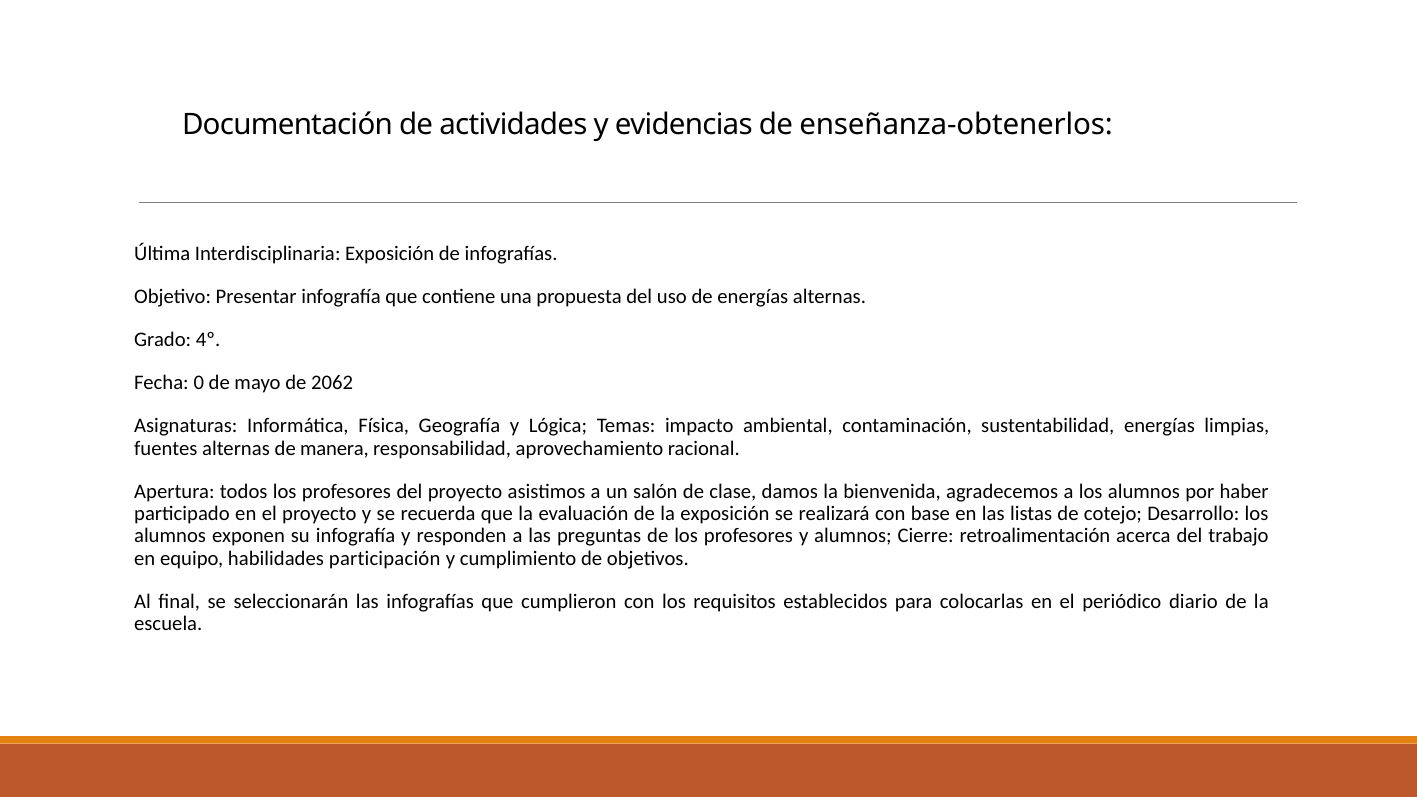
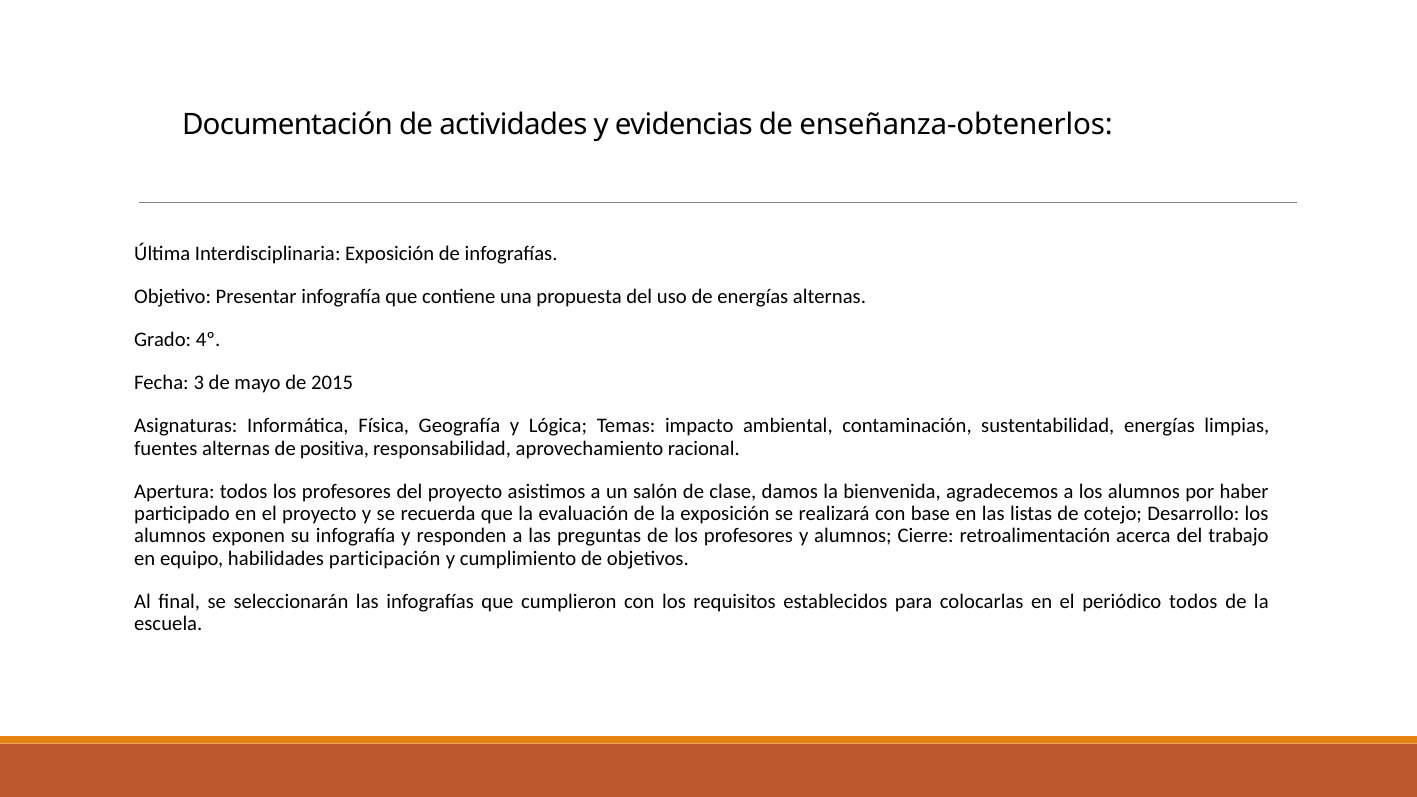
0: 0 -> 3 (199, 383)
2062: 2062 -> 2015 (332, 383)
manera: manera -> positiva (334, 448)
periódico diario: diario -> todos (1193, 601)
